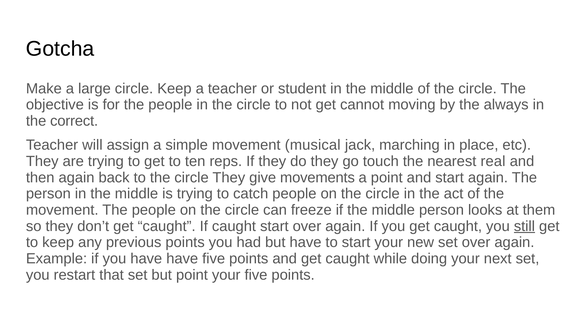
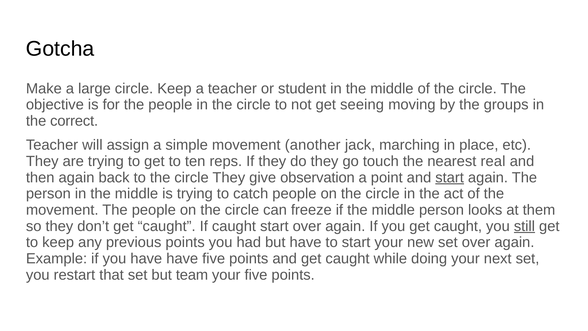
cannot: cannot -> seeing (362, 105)
always: always -> groups (506, 105)
musical: musical -> another (313, 145)
movements: movements -> observation (317, 177)
start underline: none -> present (450, 177)
but point: point -> team (192, 275)
